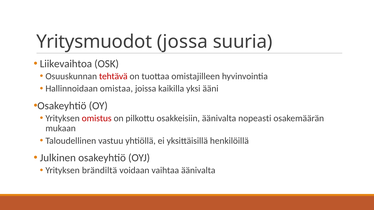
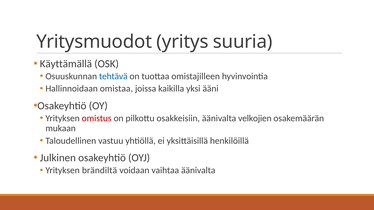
jossa: jossa -> yritys (183, 42)
Liikevaihtoa: Liikevaihtoa -> Käyttämällä (66, 64)
tehtävä colour: red -> blue (113, 76)
nopeasti: nopeasti -> velkojien (255, 118)
